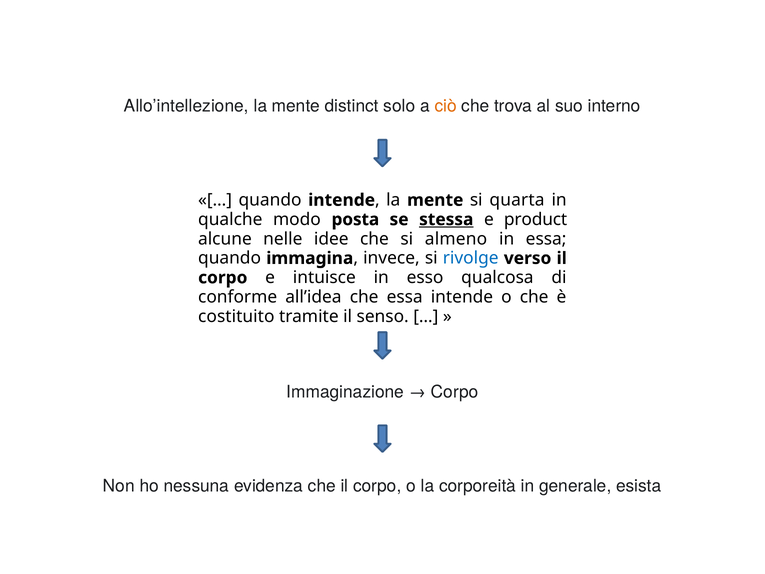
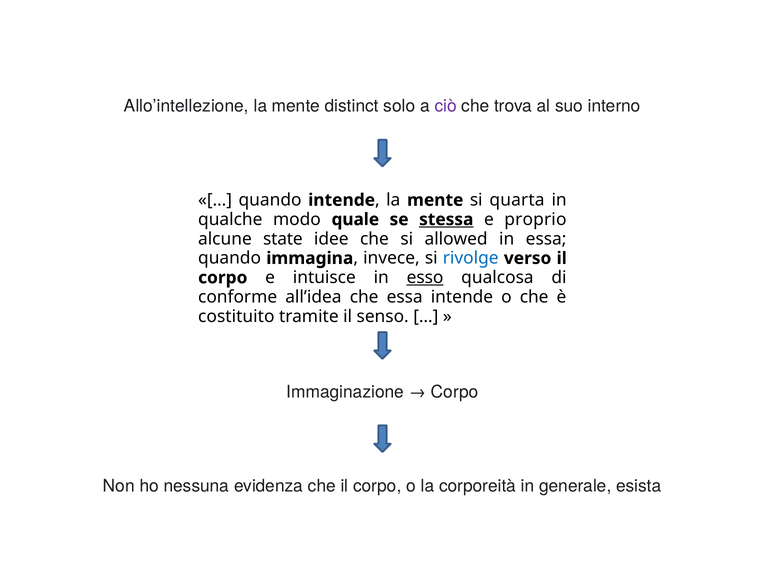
ciò colour: orange -> purple (446, 106)
posta: posta -> quale (355, 219)
product: product -> proprio (535, 219)
nelle: nelle -> state (283, 239)
almeno: almeno -> allowed (456, 239)
esso underline: none -> present (425, 277)
